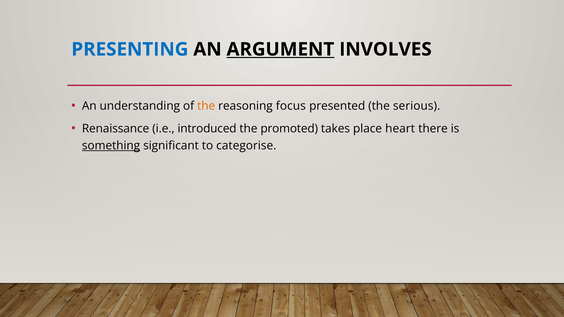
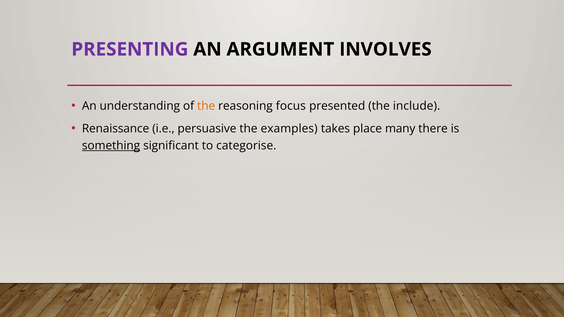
PRESENTING colour: blue -> purple (130, 49)
ARGUMENT underline: present -> none (280, 49)
serious: serious -> include (417, 106)
introduced: introduced -> persuasive (207, 129)
promoted: promoted -> examples (289, 129)
heart: heart -> many (400, 129)
